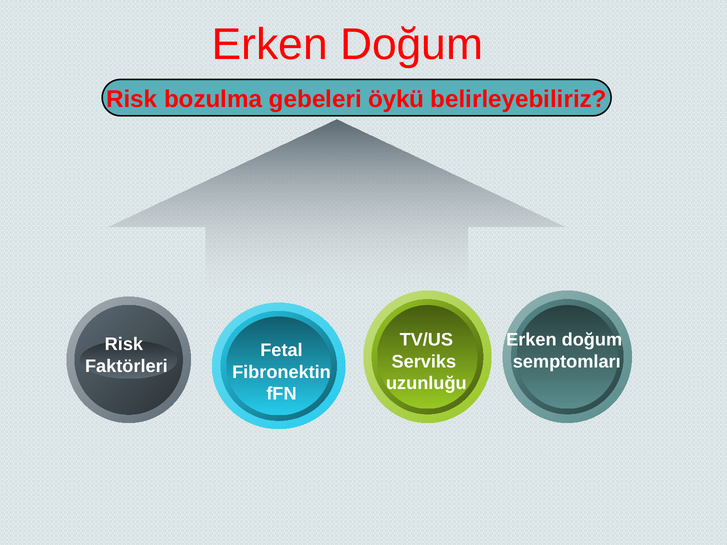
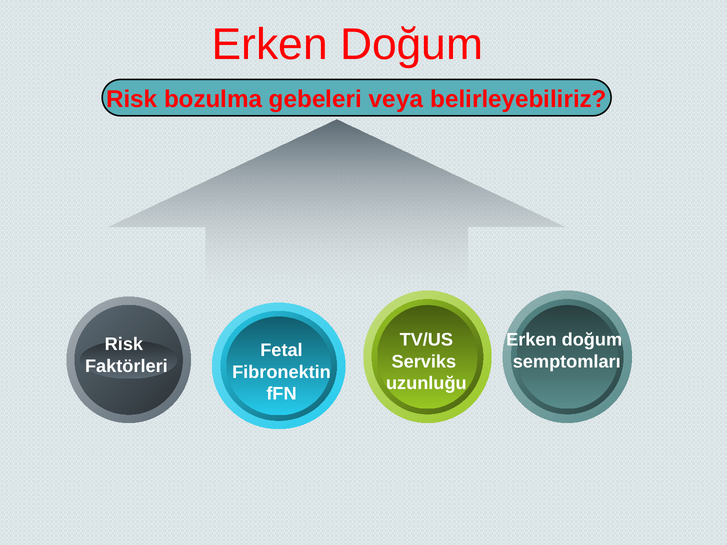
öykü: öykü -> veya (396, 99)
